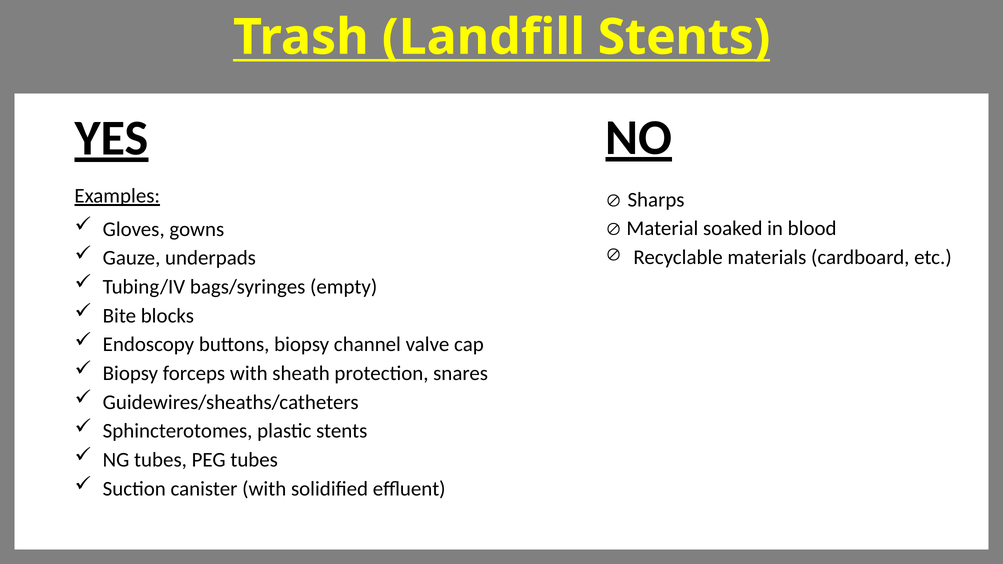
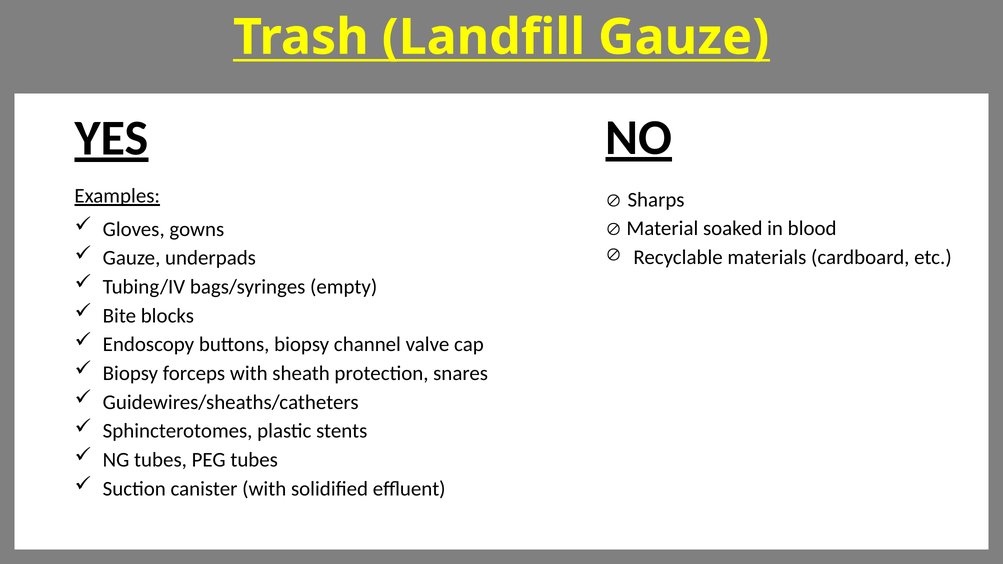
Landfill Stents: Stents -> Gauze (684, 37)
